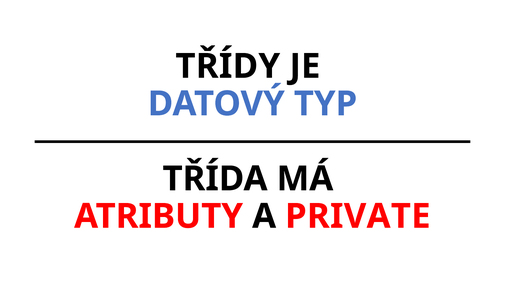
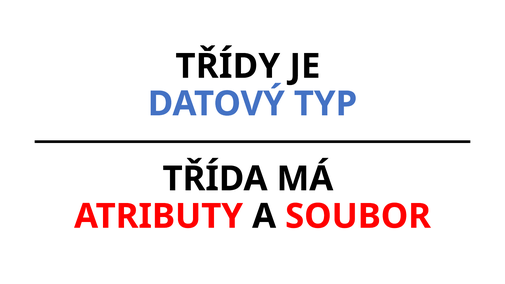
PRIVATE: PRIVATE -> SOUBOR (358, 216)
